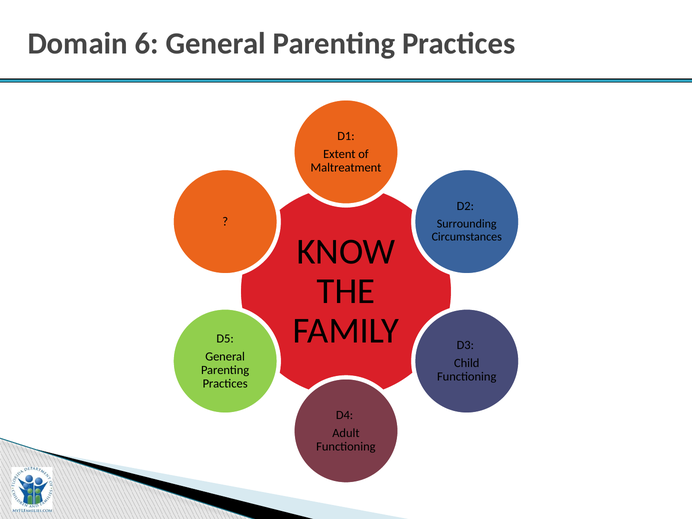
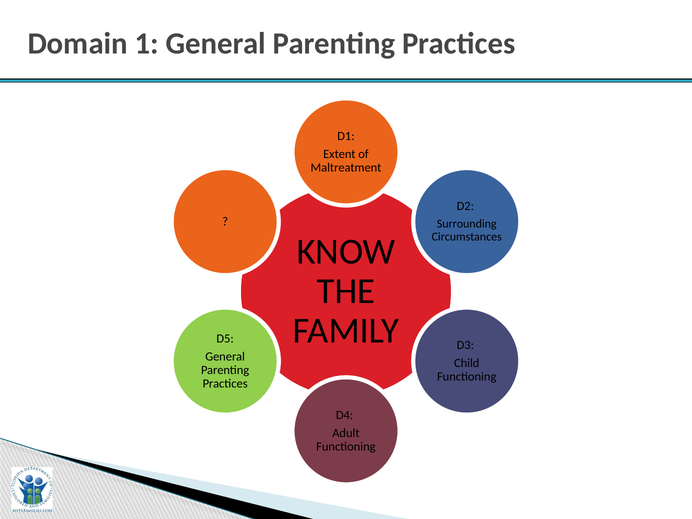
6: 6 -> 1 (147, 44)
